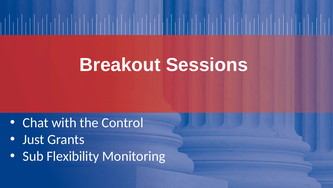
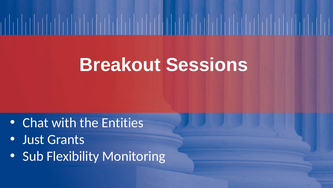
Control: Control -> Entities (123, 122)
